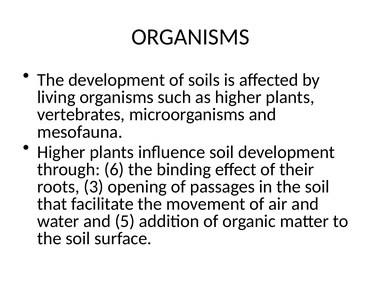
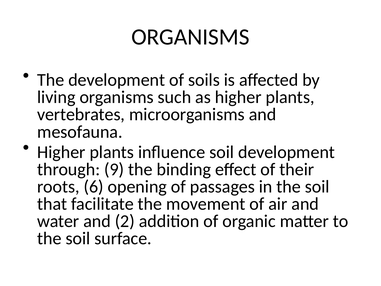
6: 6 -> 9 (114, 169)
3: 3 -> 6 (94, 187)
5: 5 -> 2 (125, 221)
